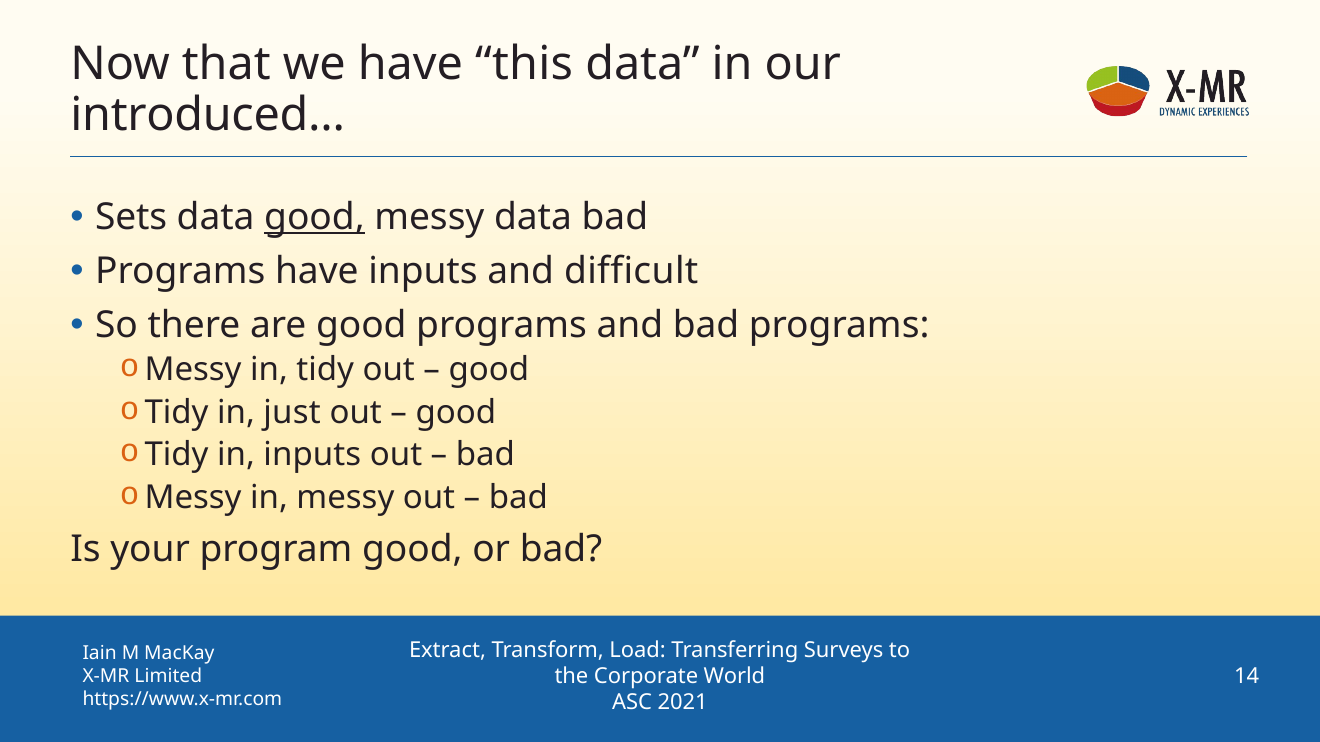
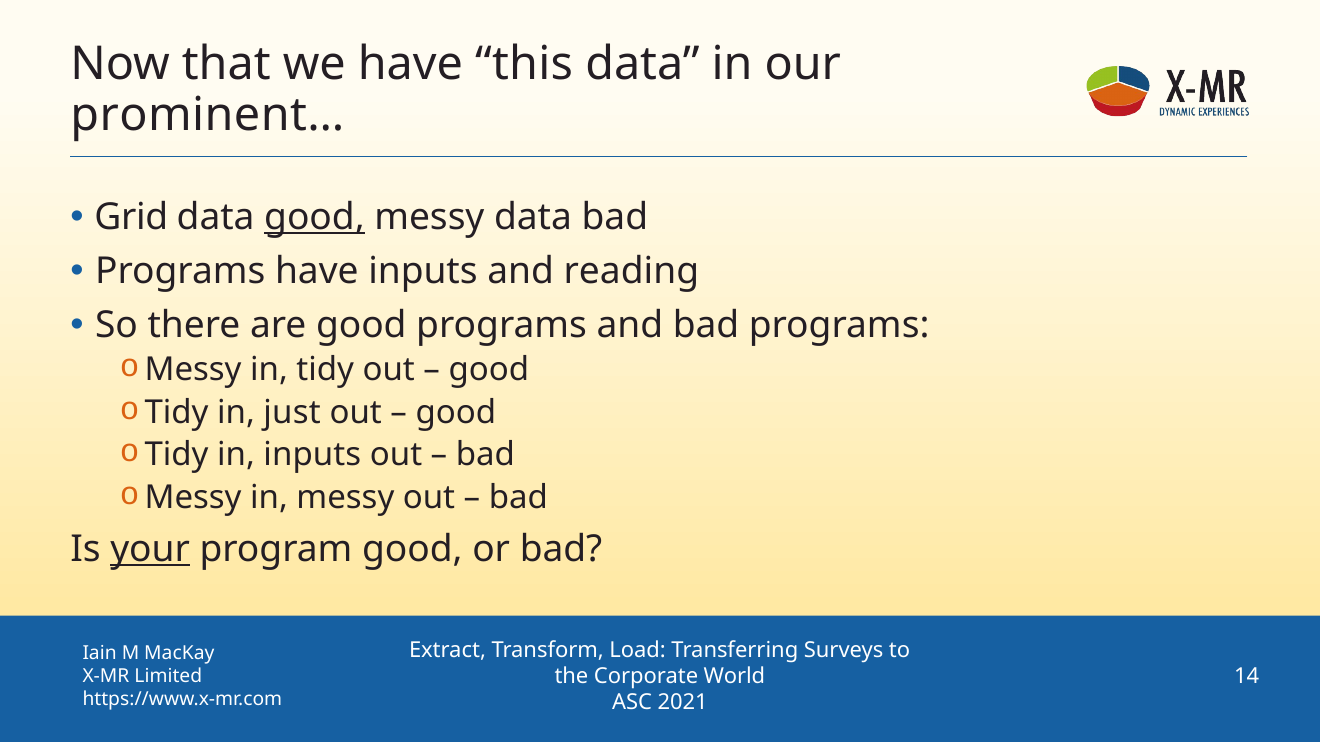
introduced…: introduced… -> prominent… (207, 115)
Sets: Sets -> Grid (131, 218)
difficult: difficult -> reading (631, 271)
your underline: none -> present (150, 549)
